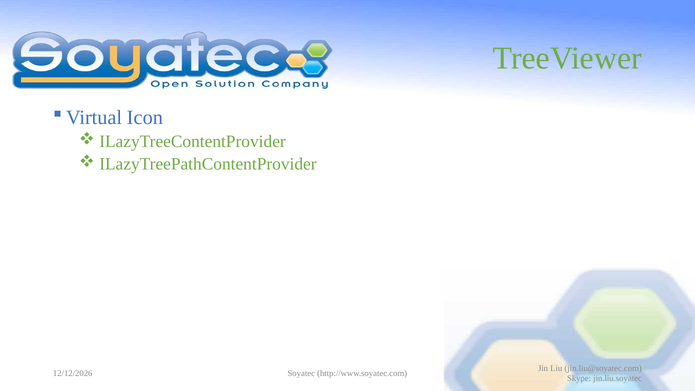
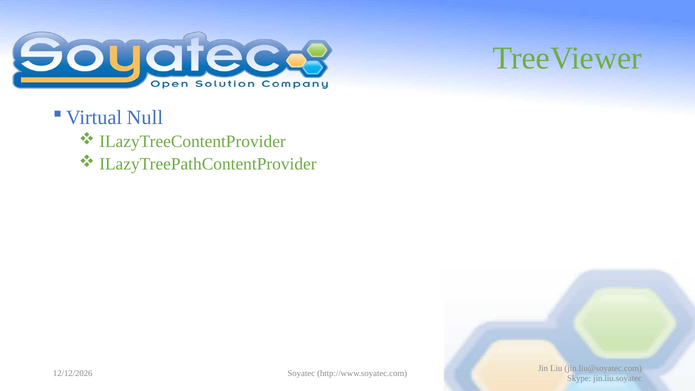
Icon: Icon -> Null (145, 118)
